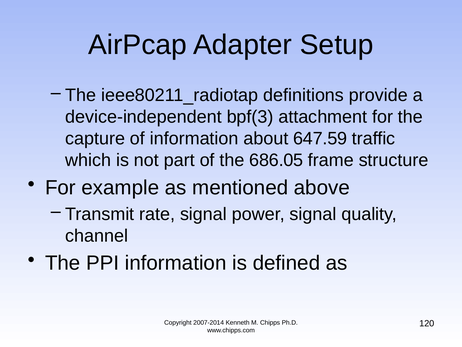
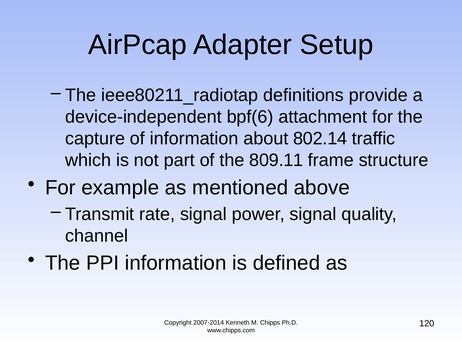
bpf(3: bpf(3 -> bpf(6 (250, 117)
647.59: 647.59 -> 802.14 (320, 138)
686.05: 686.05 -> 809.11 (276, 160)
